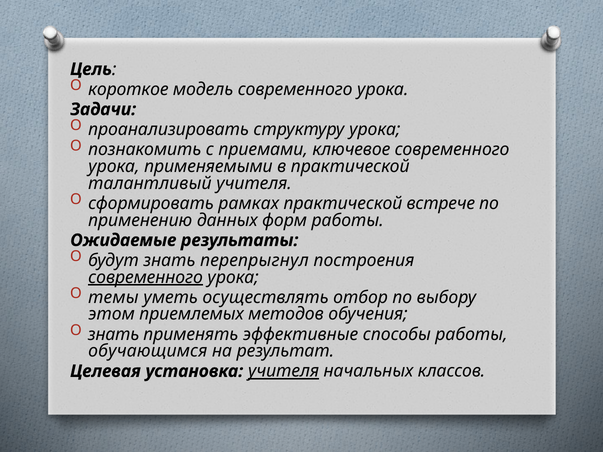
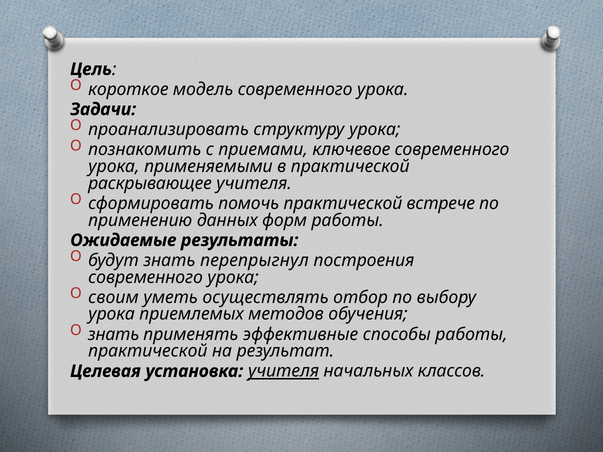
талантливый: талантливый -> раскрывающее (150, 183)
рамках: рамках -> помочь (249, 203)
современного underline: present -> none (146, 277)
темы: темы -> своим (113, 297)
этом: этом -> урока (112, 314)
обучающимся: обучающимся -> практической (148, 351)
